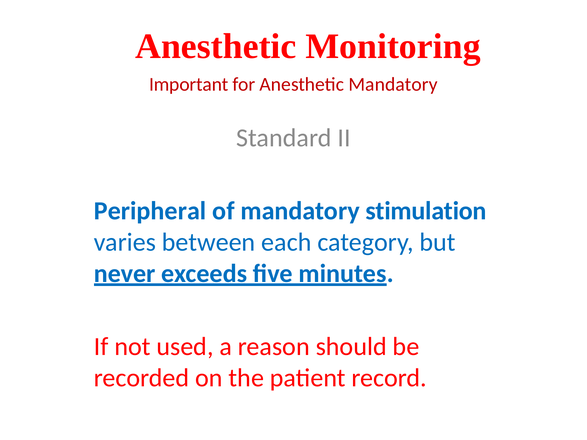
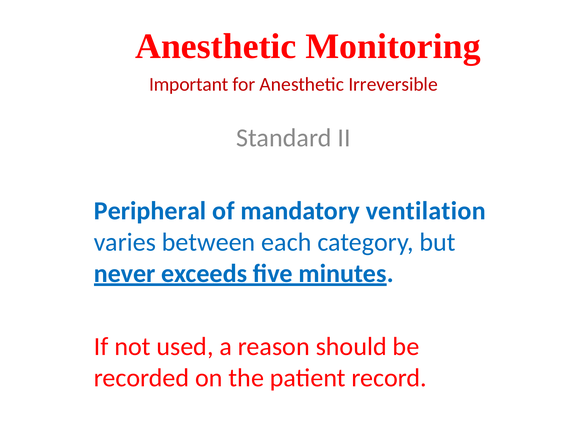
Anesthetic Mandatory: Mandatory -> Irreversible (393, 84)
stimulation: stimulation -> ventilation (426, 211)
